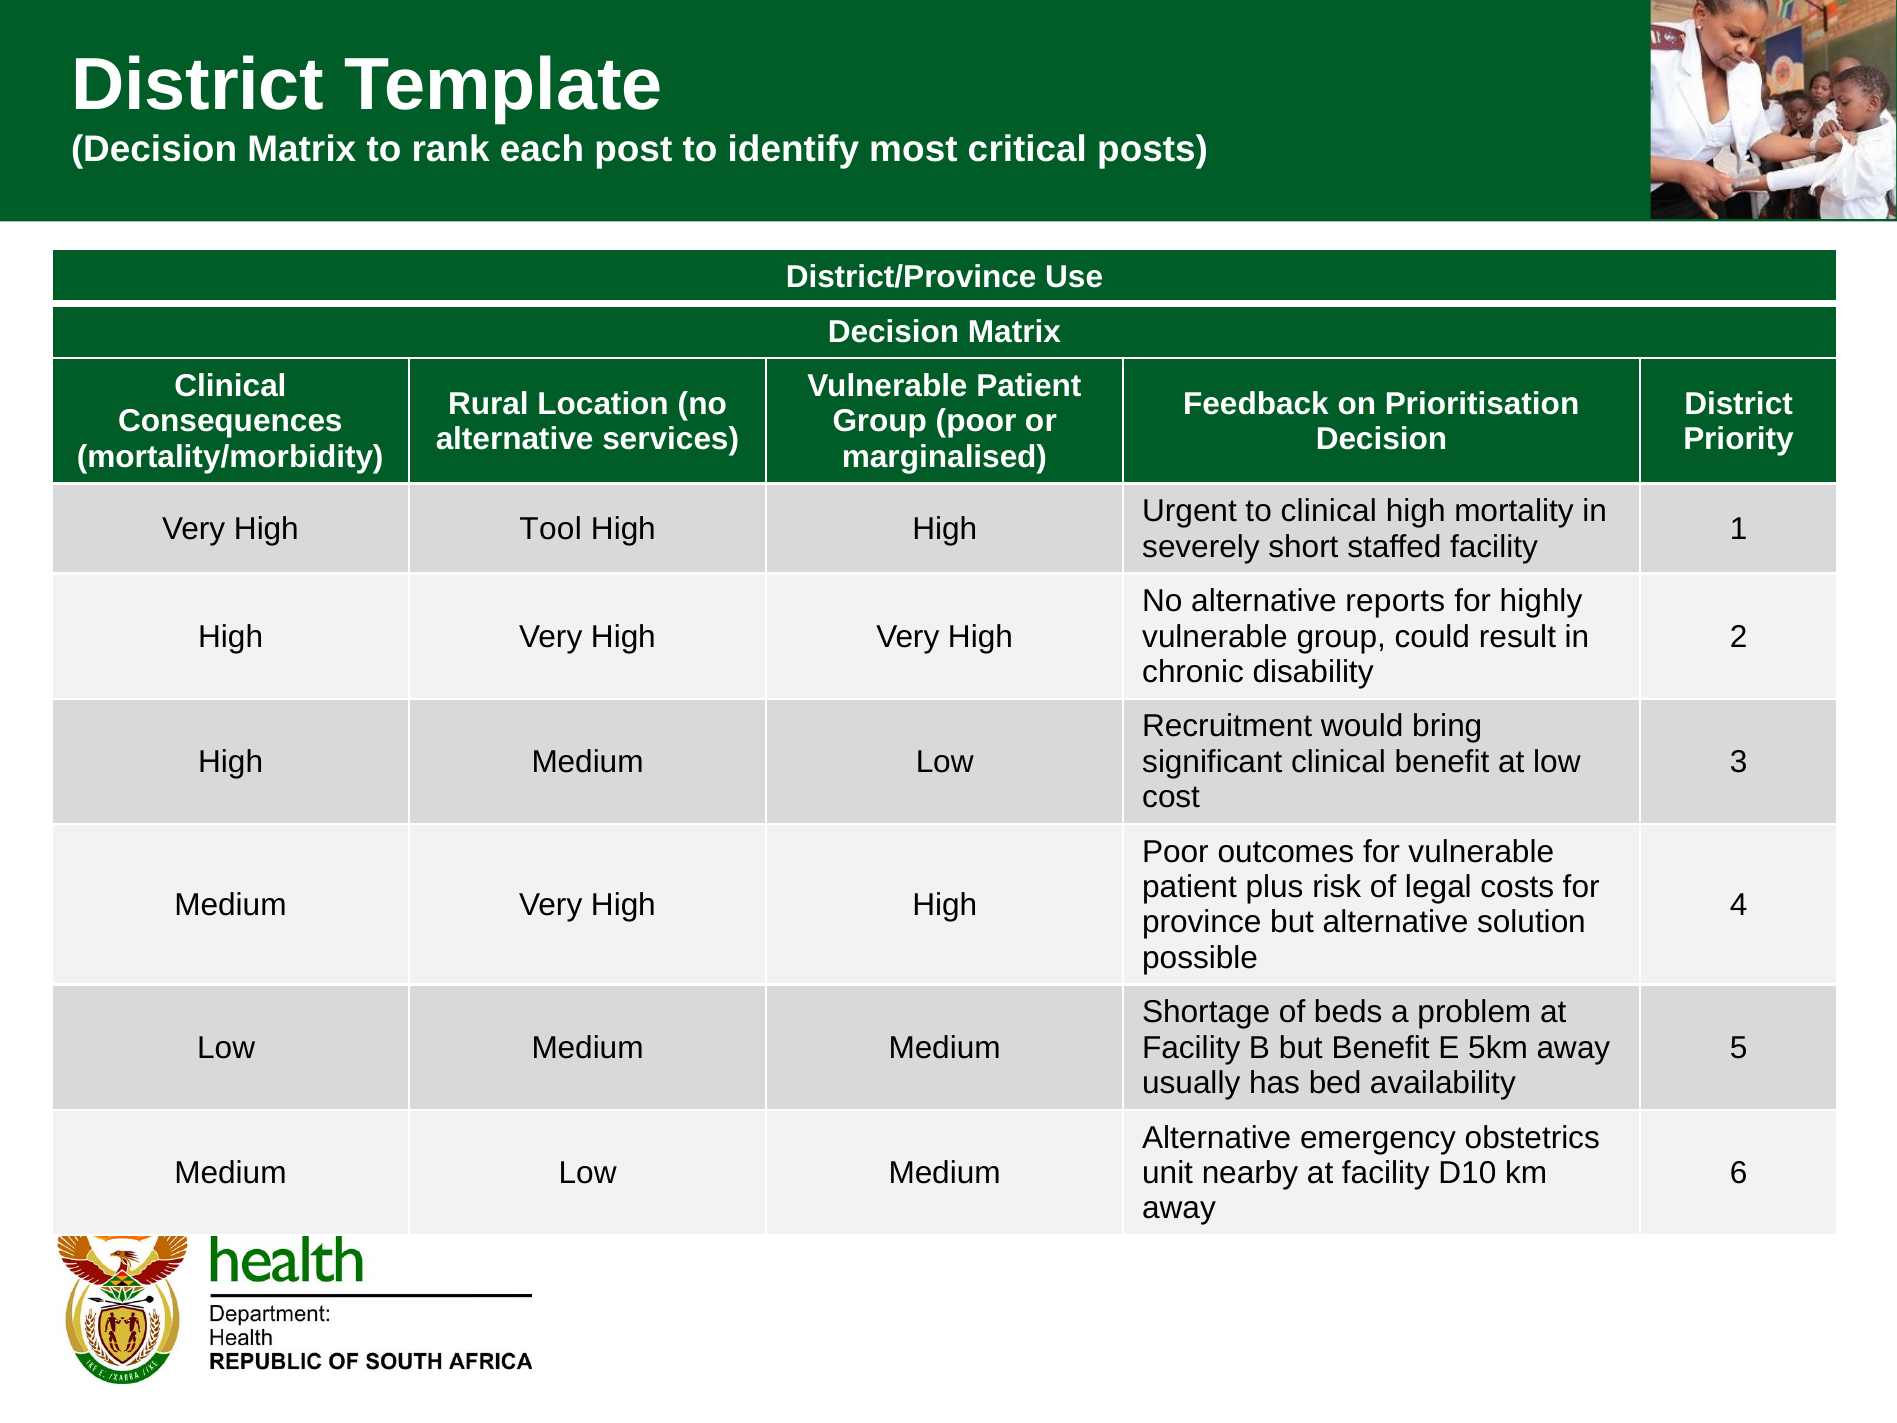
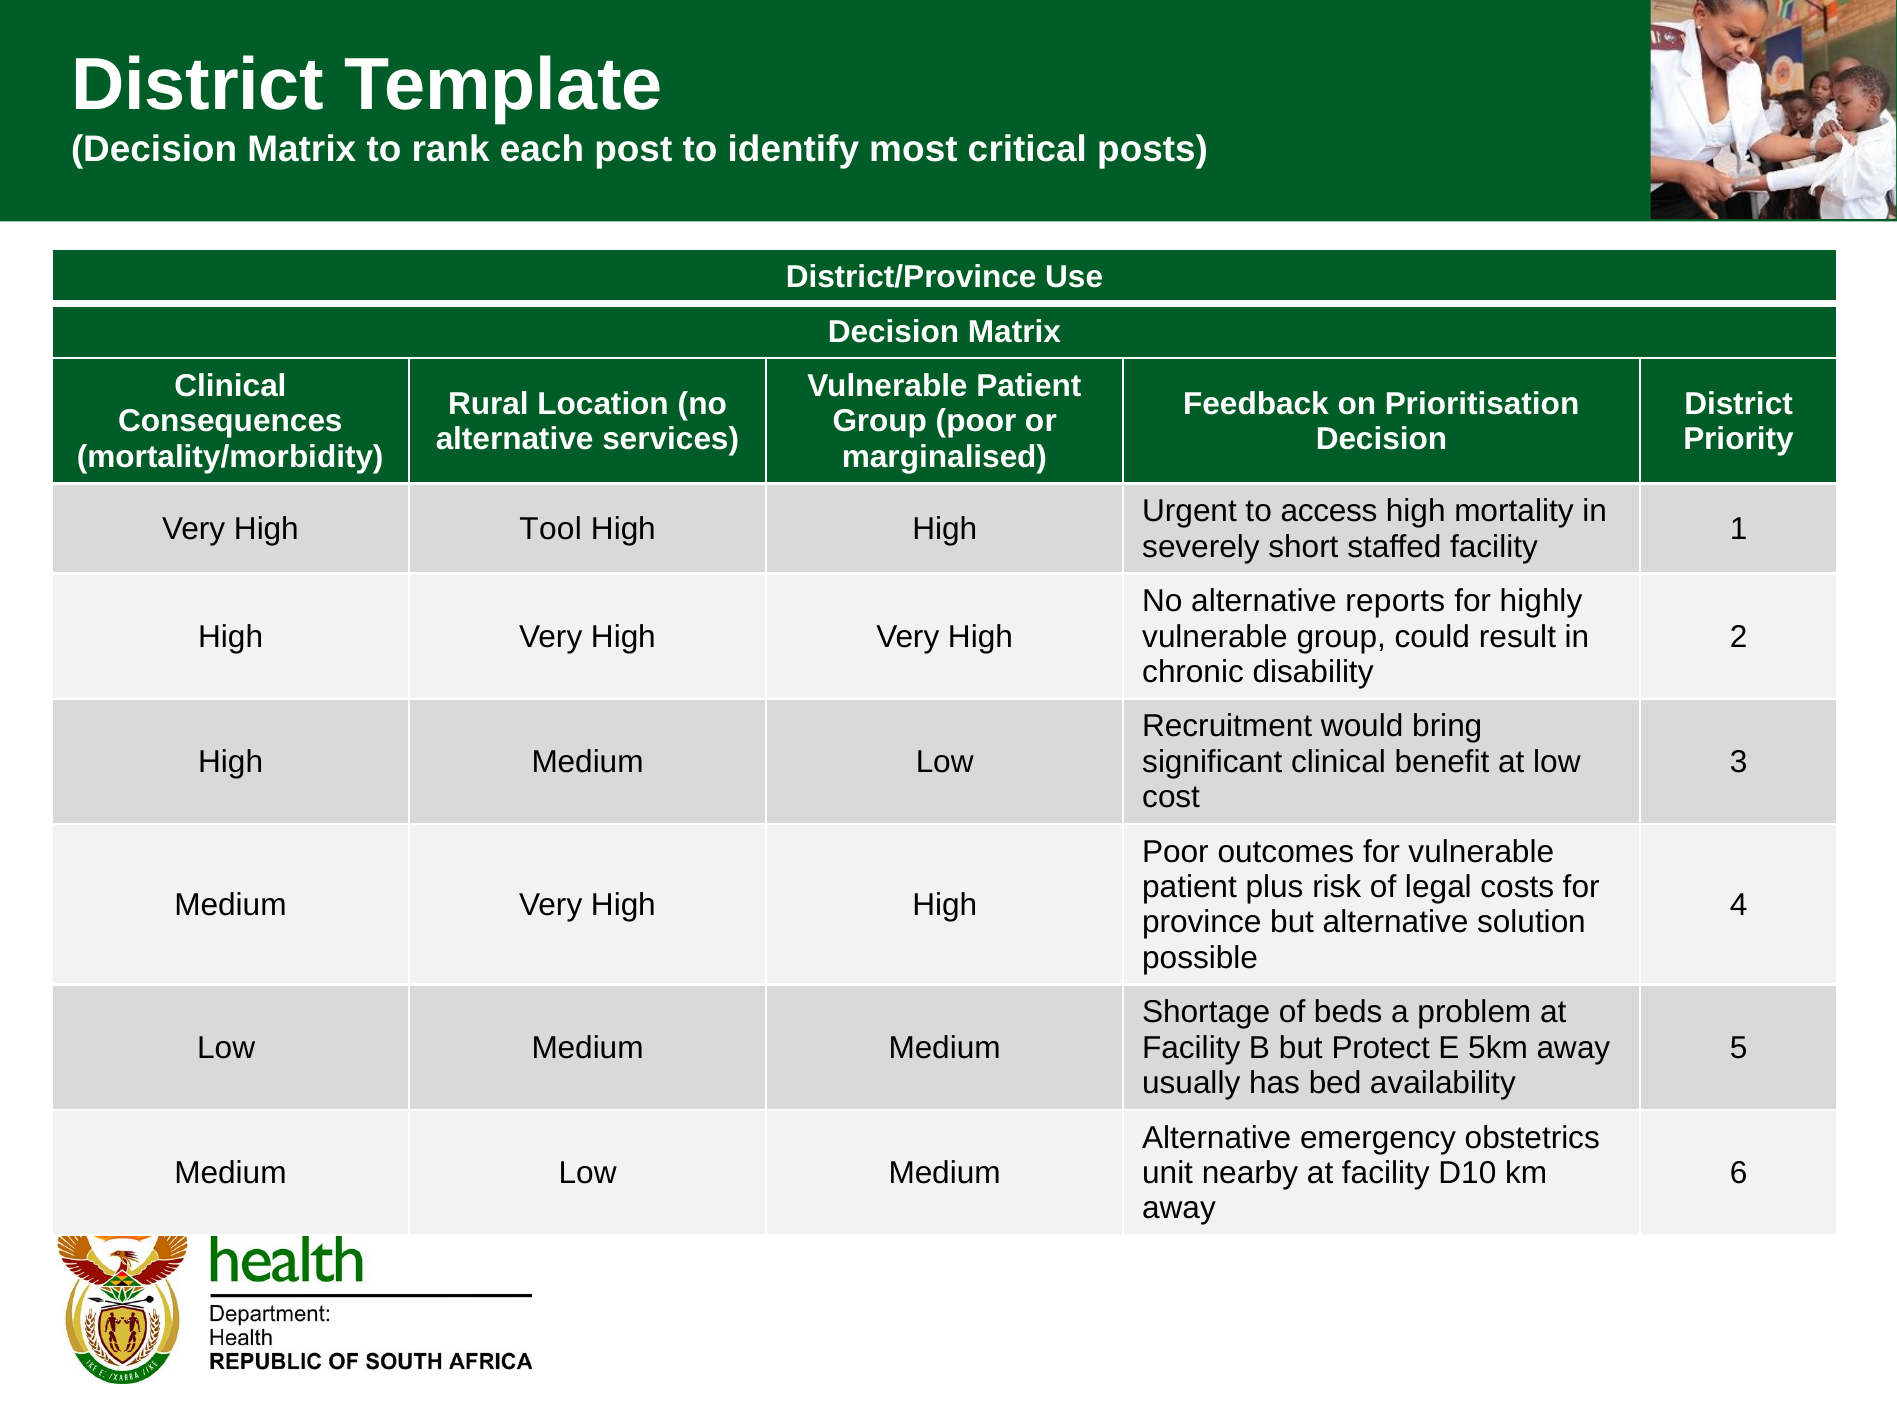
to clinical: clinical -> access (1329, 511)
but Benefit: Benefit -> Protect (1381, 1048)
